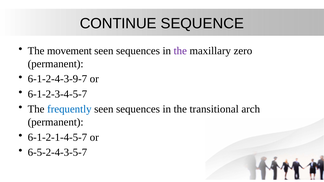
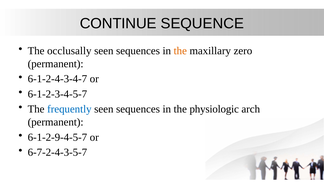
movement: movement -> occlusally (69, 51)
the colour: purple -> orange (180, 51)
6-1-2-4-3-9-7: 6-1-2-4-3-9-7 -> 6-1-2-4-3-4-7 (57, 79)
transitional: transitional -> physiologic (214, 109)
6-1-2-1-4-5-7: 6-1-2-1-4-5-7 -> 6-1-2-9-4-5-7 (57, 137)
6-5-2-4-3-5-7: 6-5-2-4-3-5-7 -> 6-7-2-4-3-5-7 (57, 153)
